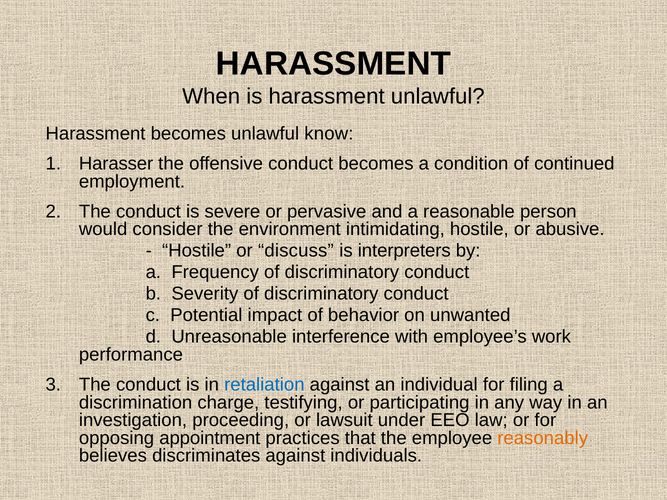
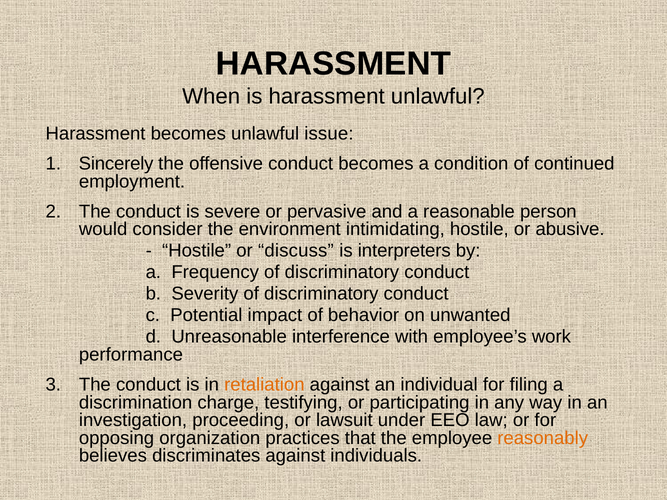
know: know -> issue (329, 134)
Harasser: Harasser -> Sincerely (116, 164)
retaliation colour: blue -> orange (264, 385)
appointment: appointment -> organization (210, 438)
